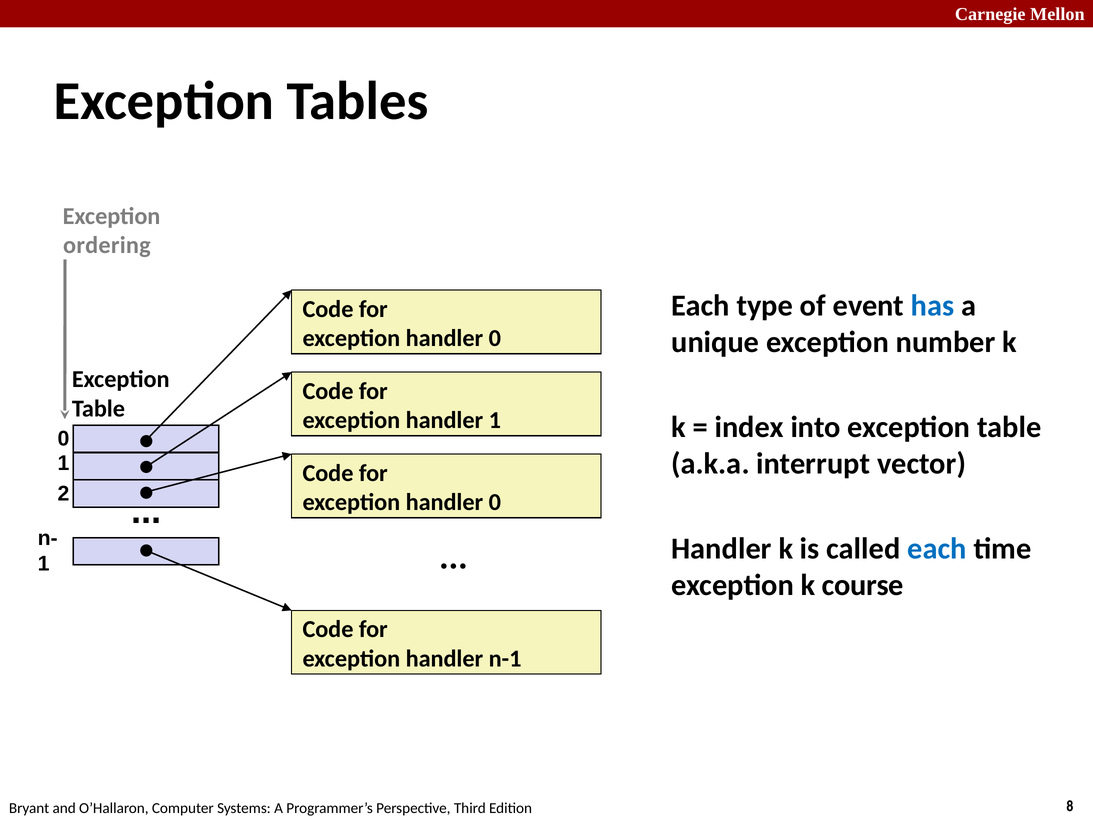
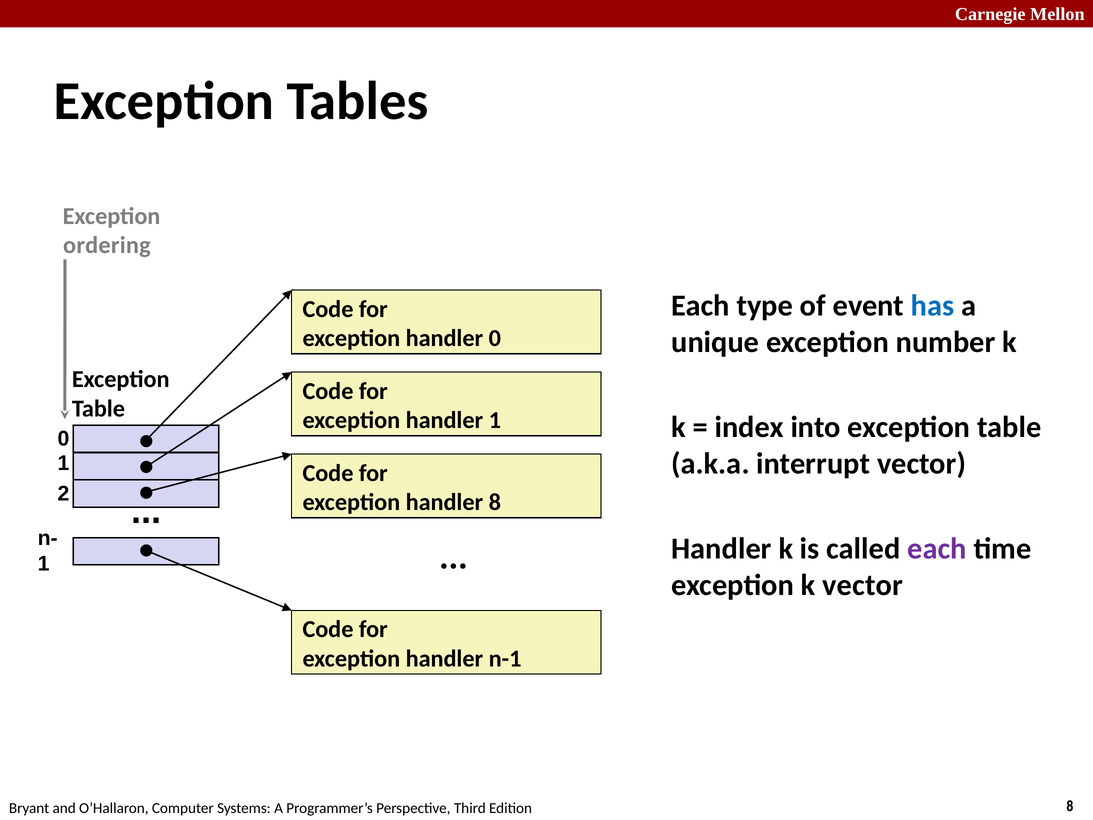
0: 0 -> 8 (495, 502)
each colour: blue -> purple (937, 548)
k course: course -> vector (863, 585)
